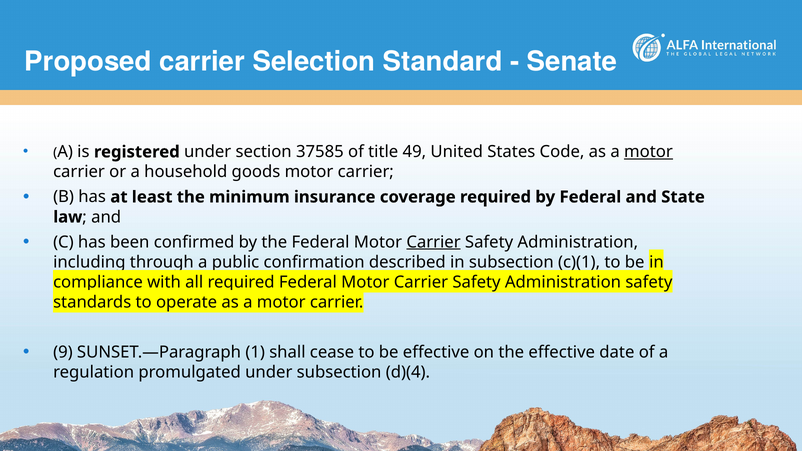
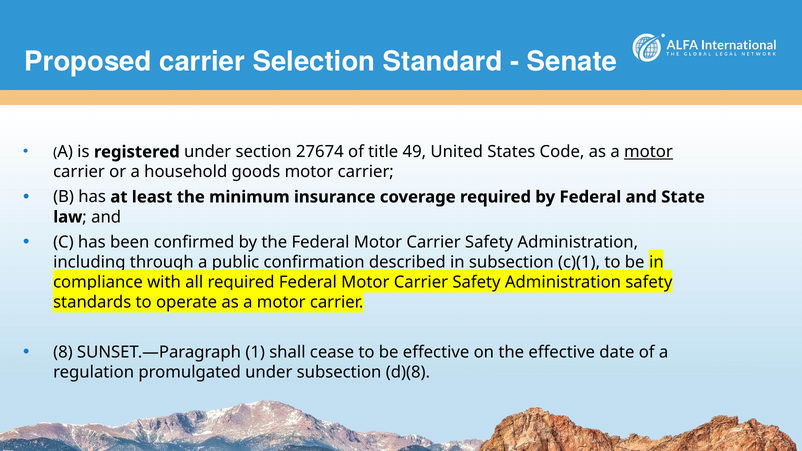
37585: 37585 -> 27674 (320, 152)
Carrier underline: present -> none (434, 242)
9: 9 -> 8 (63, 352)
d)(4: d)(4 -> d)(8 (408, 372)
